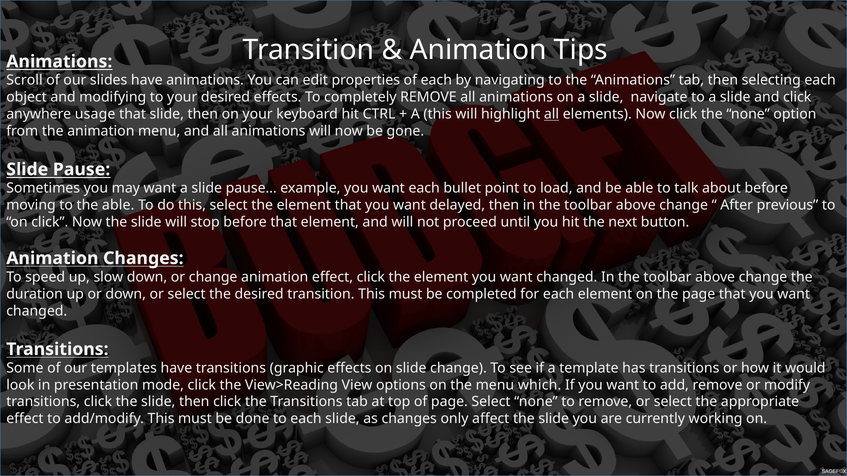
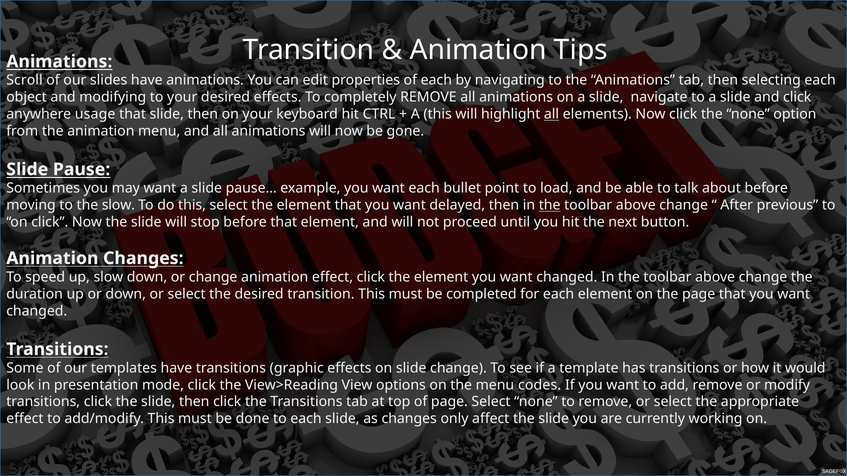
the able: able -> slow (118, 205)
the underline: none -> present (550, 205)
which: which -> codes (540, 385)
